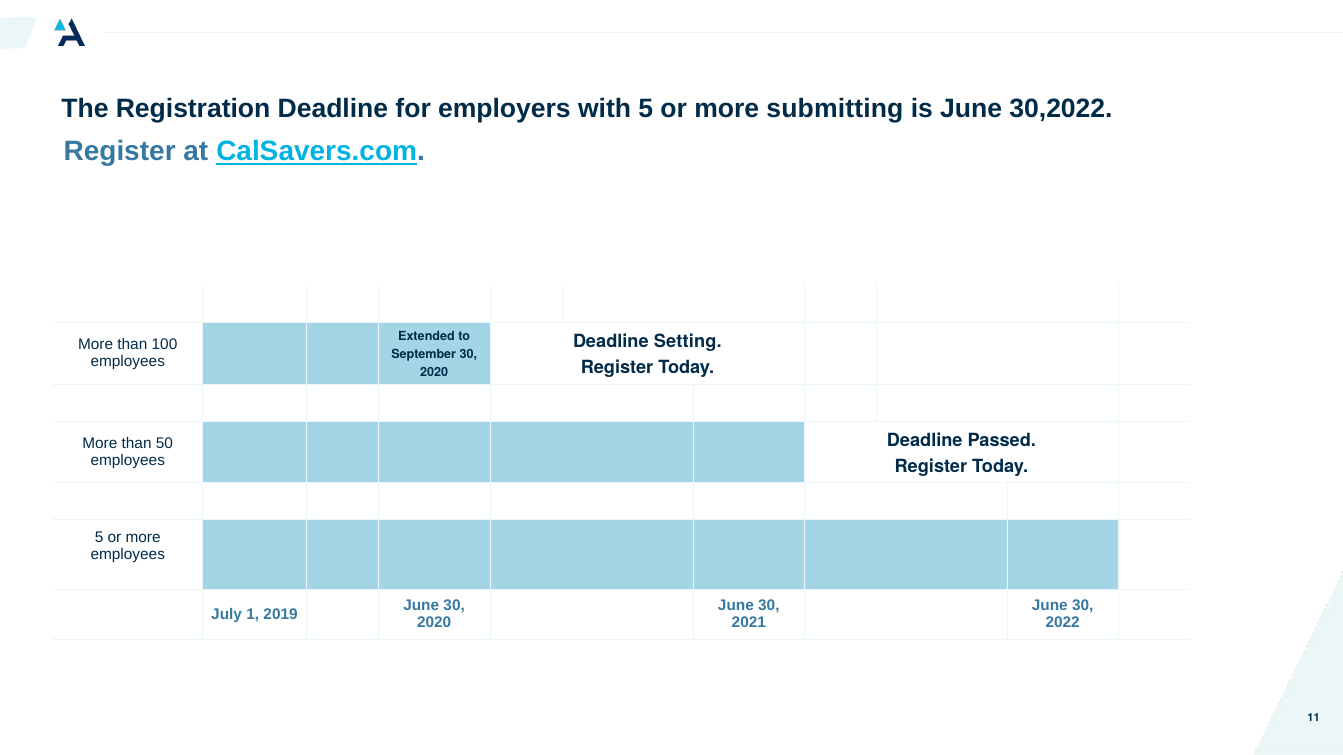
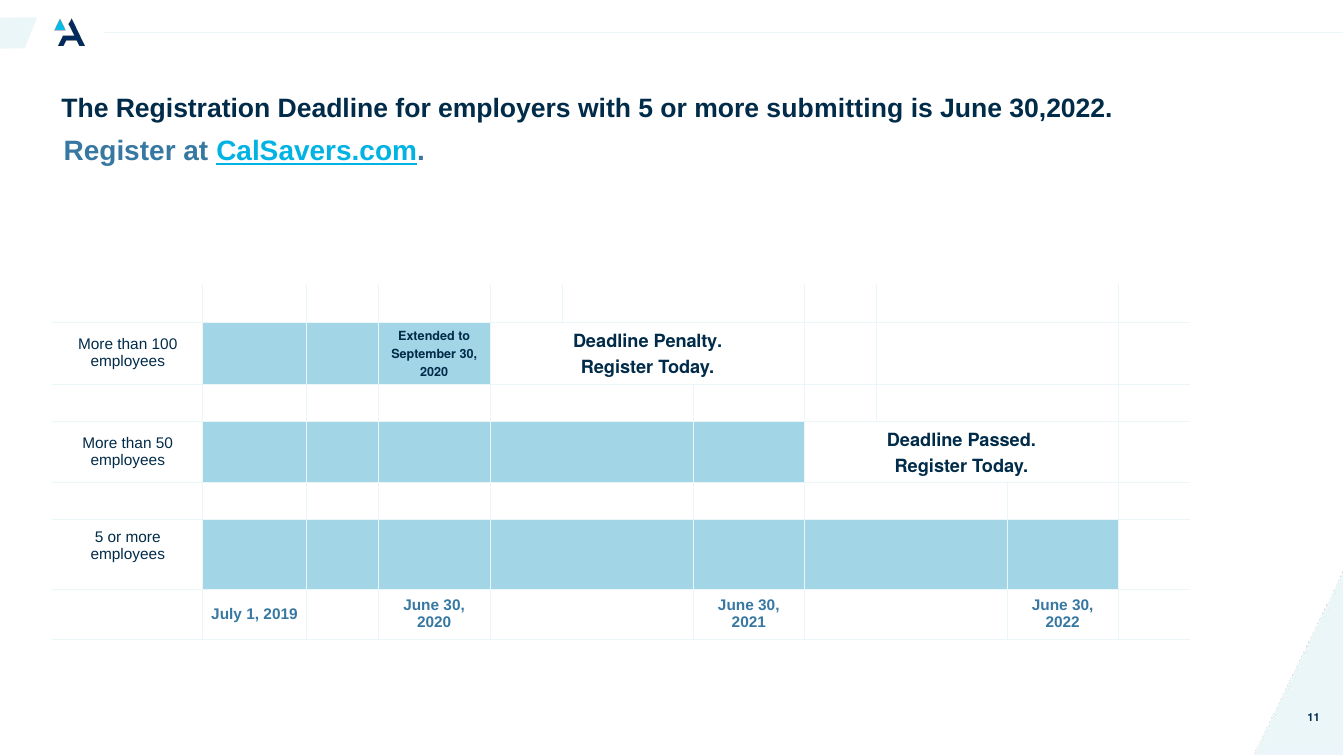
Setting: Setting -> Penalty (688, 342)
